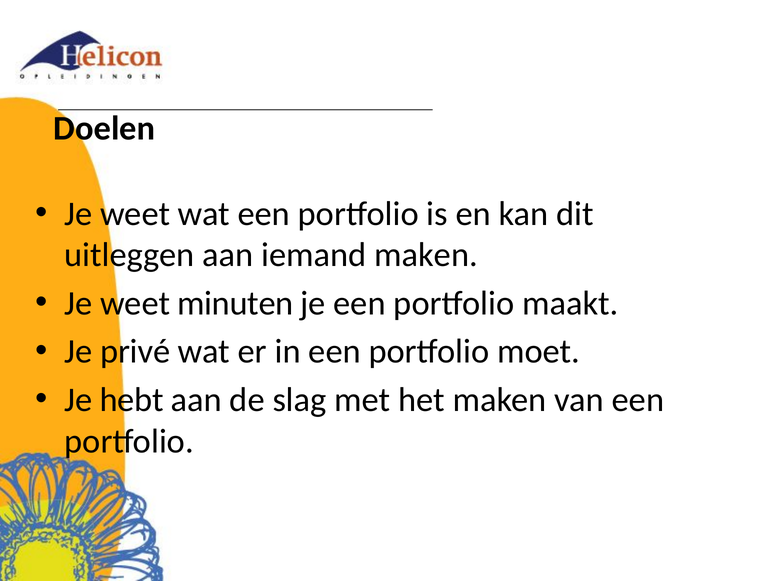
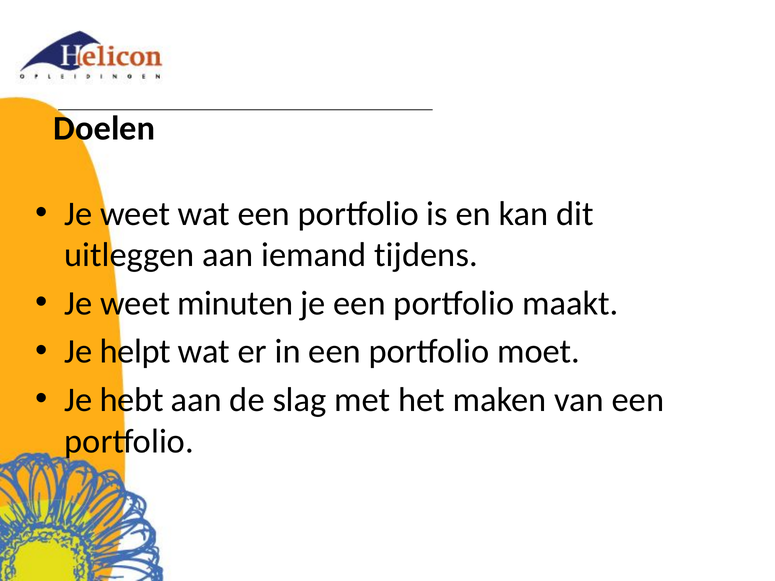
iemand maken: maken -> tijdens (426, 255)
privé: privé -> helpt (135, 352)
